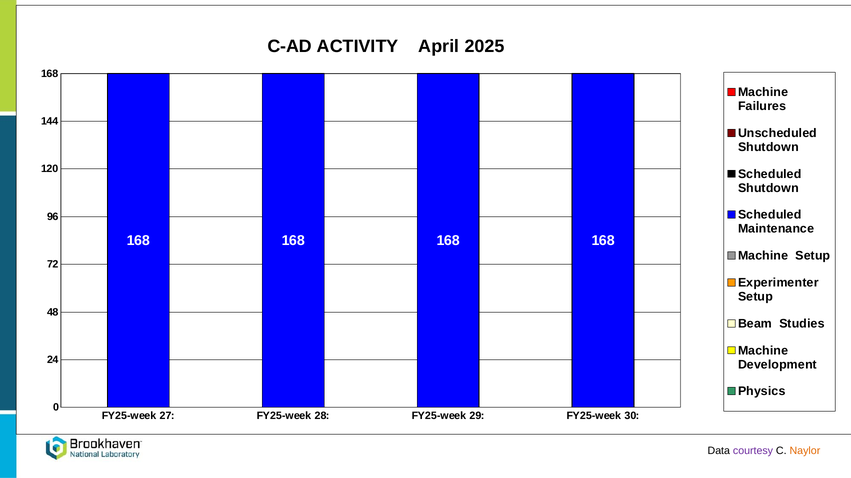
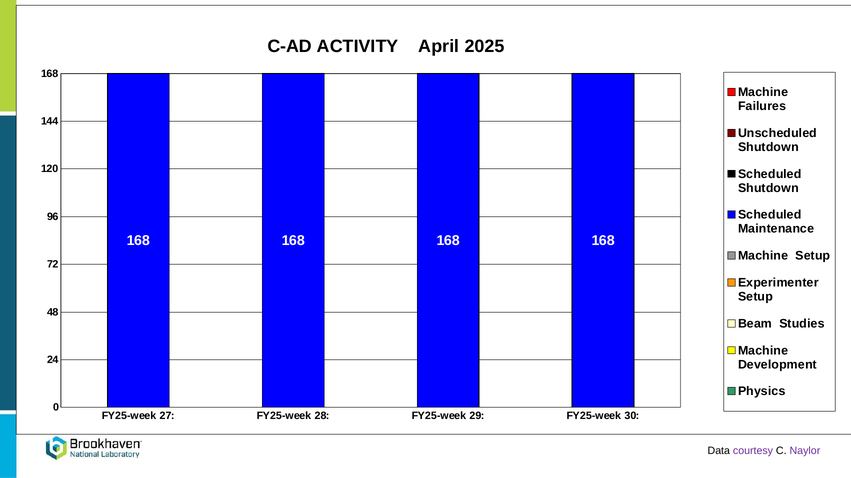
Naylor colour: orange -> purple (805, 452)
